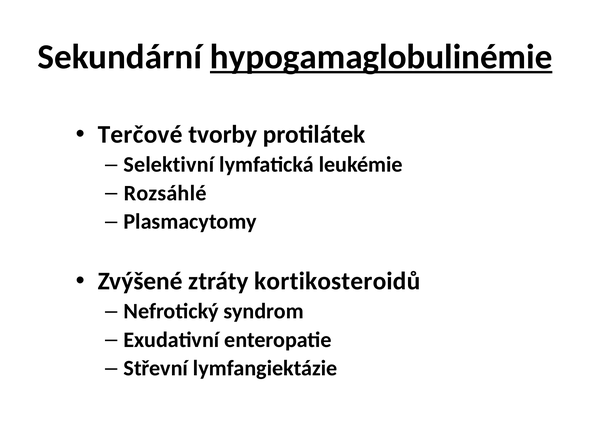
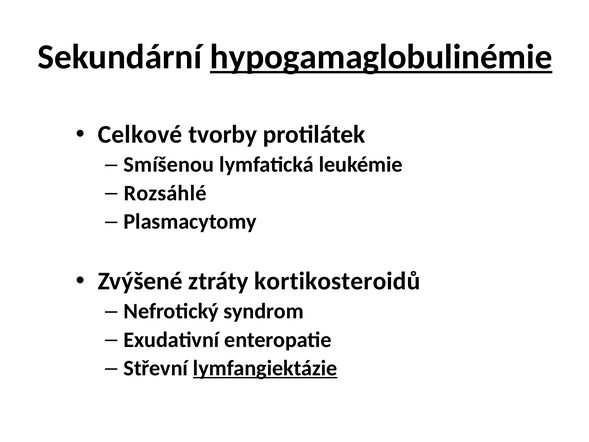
Terčové: Terčové -> Celkové (140, 134)
Selektivní: Selektivní -> Smíšenou (169, 165)
lymfangiektázie underline: none -> present (265, 368)
